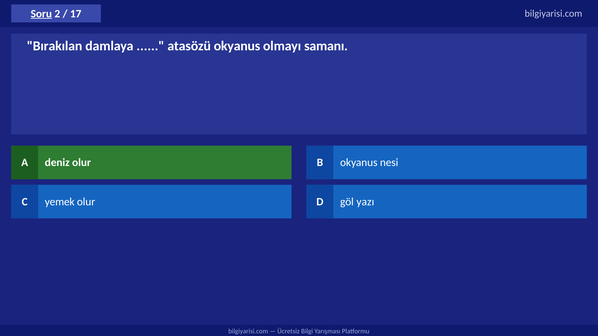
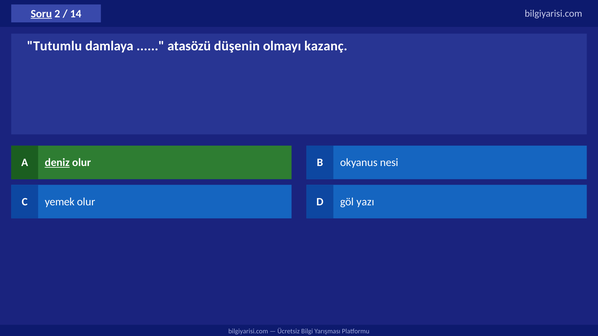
17: 17 -> 14 (76, 14)
Bırakılan: Bırakılan -> Tutumlu (54, 46)
atasözü okyanus: okyanus -> düşenin (237, 46)
samanı: samanı -> kazanç (326, 46)
deniz underline: none -> present (57, 163)
